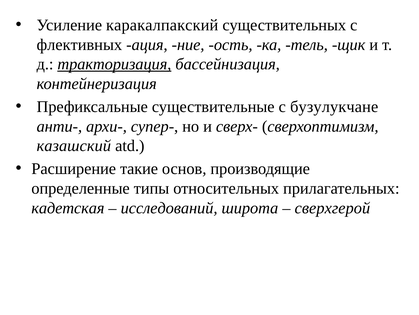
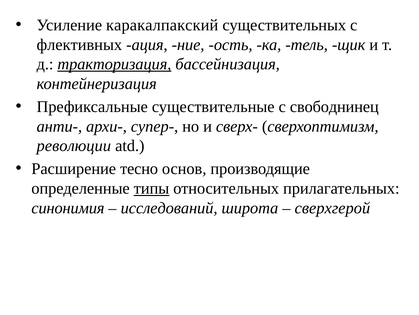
бузулукчане: бузулукчане -> свободнинец (334, 106)
казашский: казашский -> революции (74, 146)
такие: такие -> тесно (139, 168)
типы underline: none -> present (152, 188)
кадетская: кадетская -> синонимия (68, 208)
